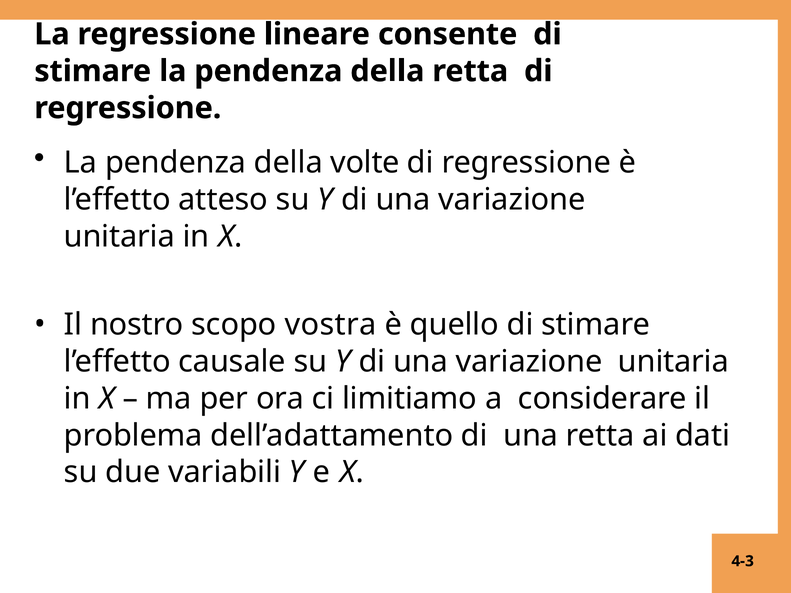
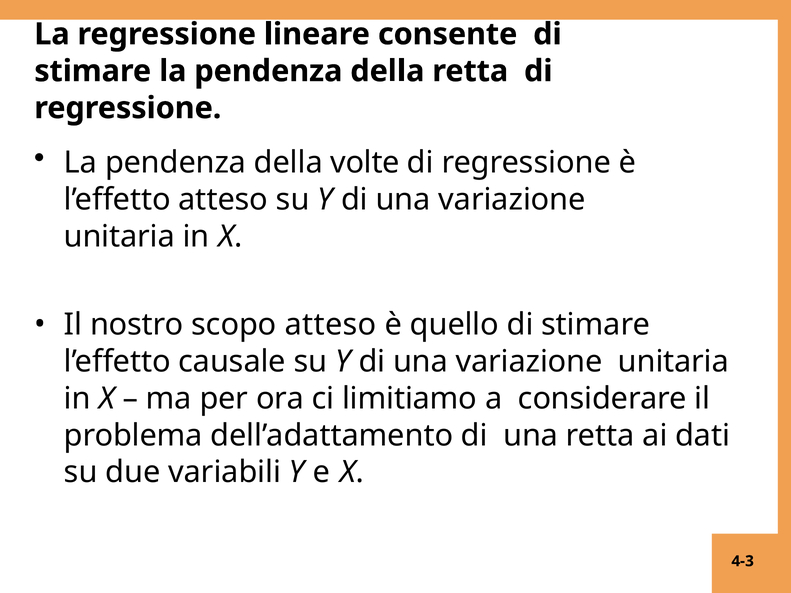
scopo vostra: vostra -> atteso (331, 325)
